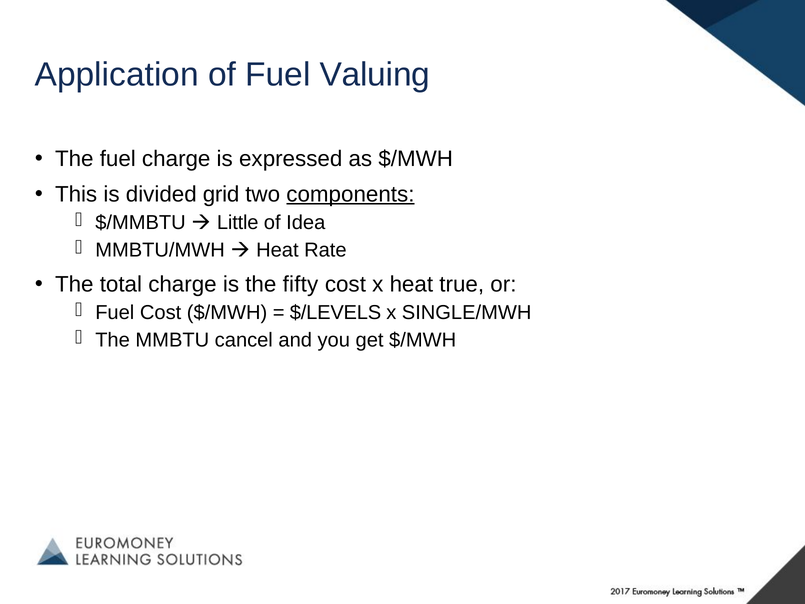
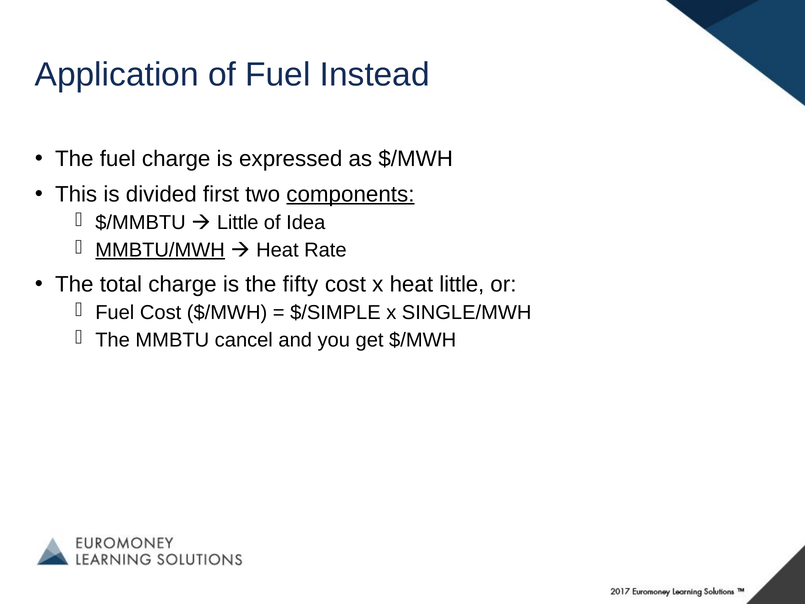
Valuing: Valuing -> Instead (375, 75)
grid: grid -> first (221, 194)
MMBTU/MWH underline: none -> present (160, 250)
heat true: true -> little (462, 284)
$/LEVELS: $/LEVELS -> $/SIMPLE (335, 313)
